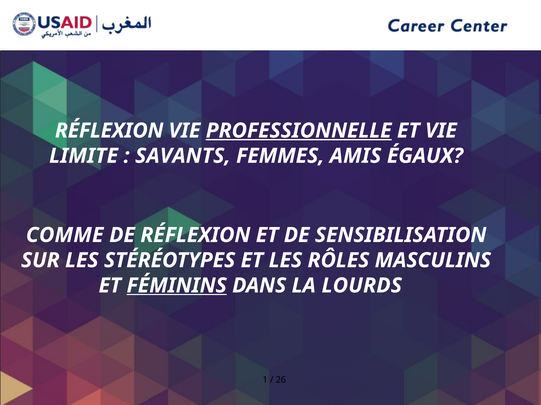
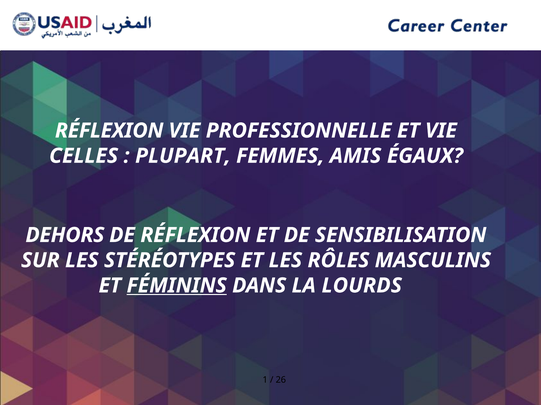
PROFESSIONNELLE underline: present -> none (299, 131)
LIMITE: LIMITE -> CELLES (84, 156)
SAVANTS: SAVANTS -> PLUPART (183, 156)
COMME: COMME -> DEHORS (65, 236)
